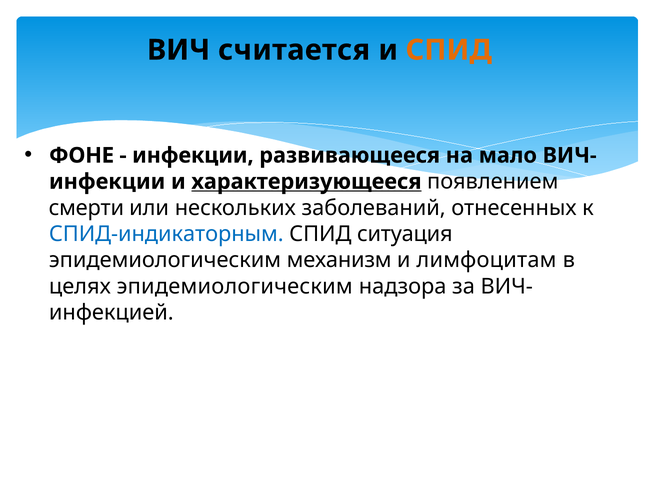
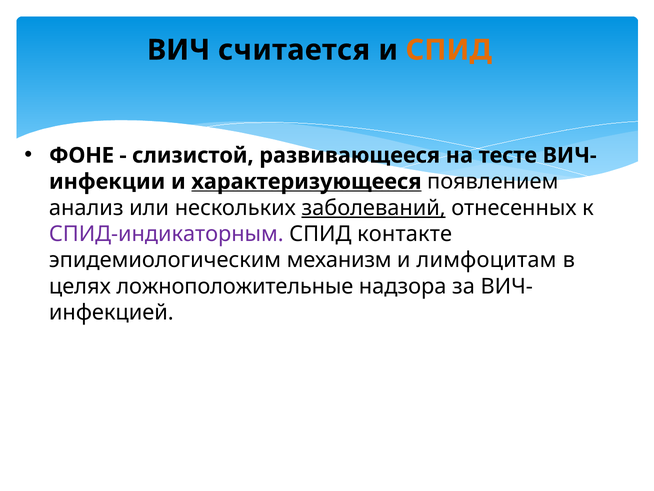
инфекции: инфекции -> слизистой (193, 155)
мало: мало -> тесте (508, 155)
смерти: смерти -> анализ (86, 208)
заболеваний underline: none -> present (374, 208)
СПИД-индикаторным colour: blue -> purple (166, 234)
ситуация: ситуация -> контакте (405, 234)
целях эпидемиологическим: эпидемиологическим -> ложноположительные (235, 286)
